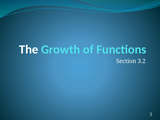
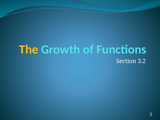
The colour: white -> yellow (29, 49)
